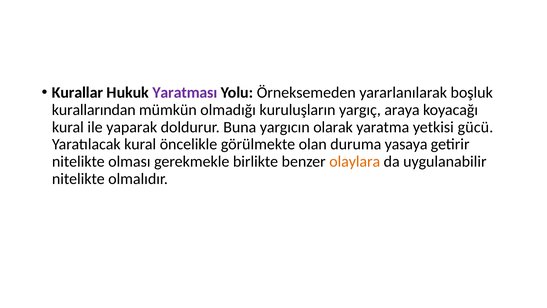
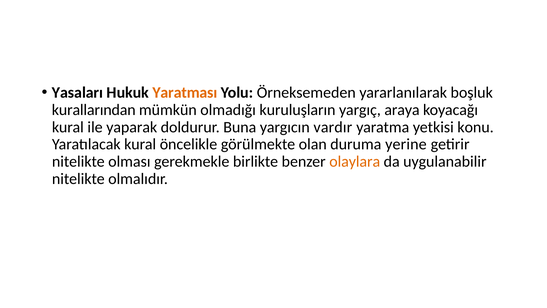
Kurallar: Kurallar -> Yasaları (78, 92)
Yaratması colour: purple -> orange (185, 92)
olarak: olarak -> vardır (333, 127)
gücü: gücü -> konu (476, 127)
yasaya: yasaya -> yerine (406, 144)
